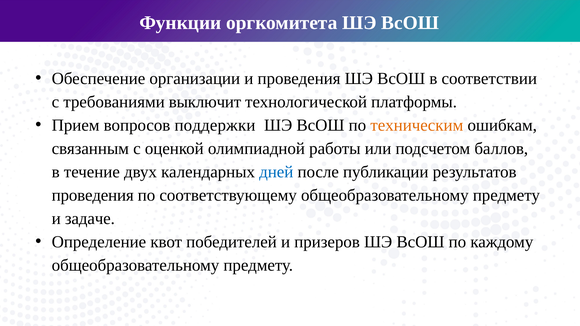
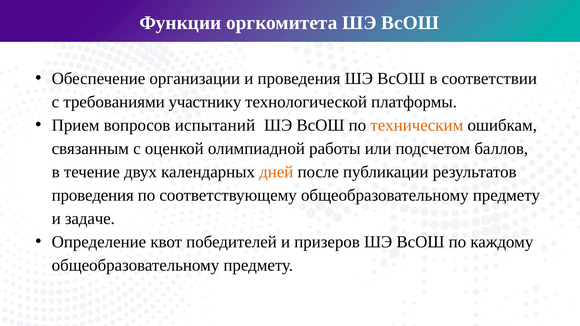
выключит: выключит -> участнику (205, 102)
поддержки: поддержки -> испытаний (215, 125)
дней colour: blue -> orange (276, 172)
